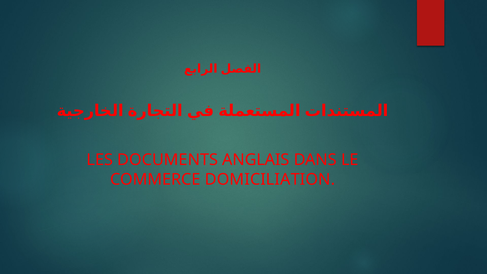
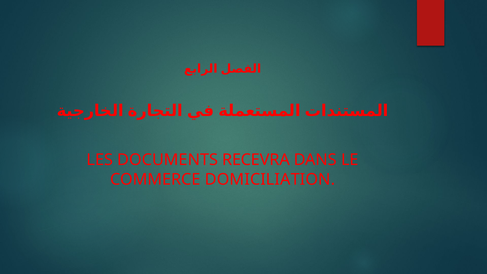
ANGLAIS: ANGLAIS -> RECEVRA (256, 160)
